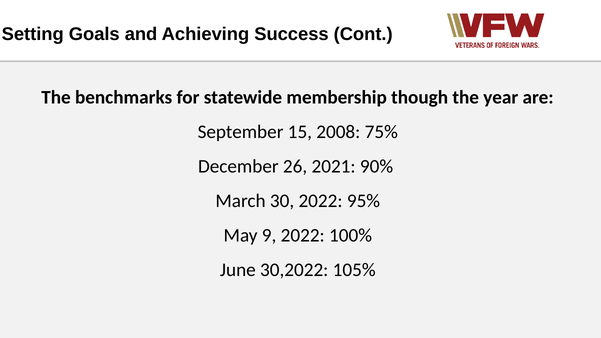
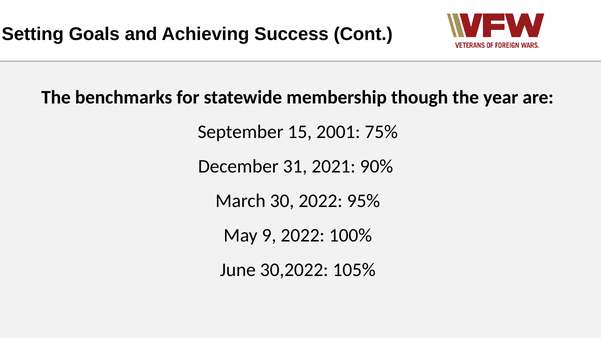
2008: 2008 -> 2001 (338, 132)
26: 26 -> 31 (295, 167)
